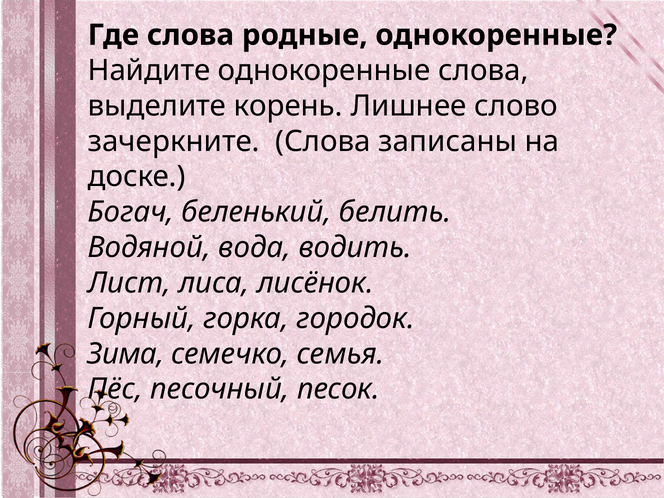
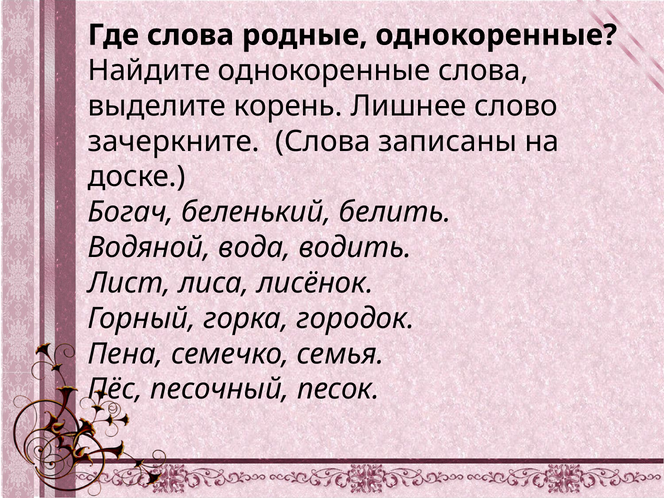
Зима: Зима -> Пена (126, 354)
